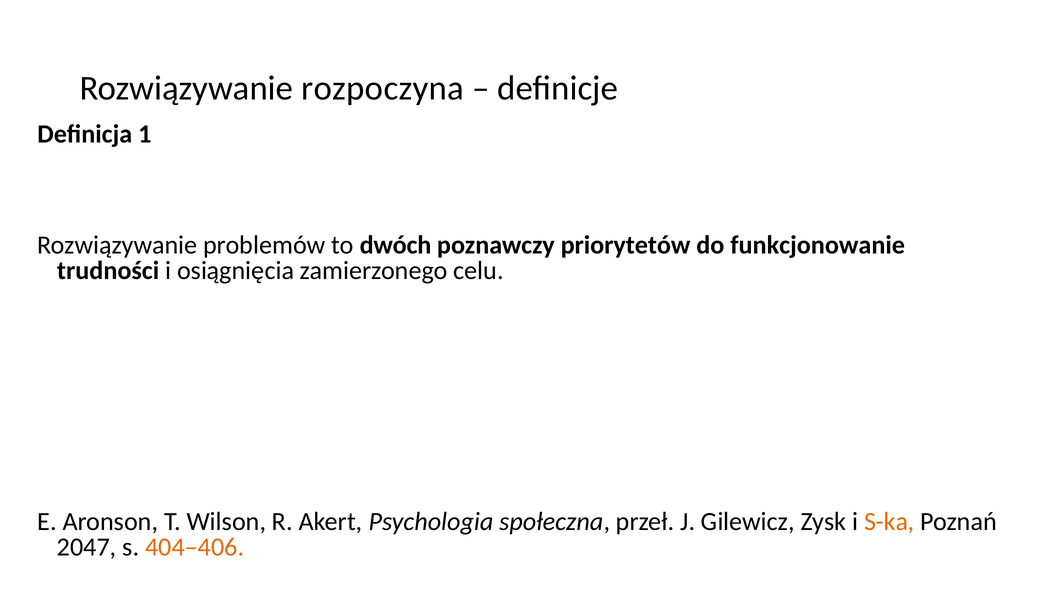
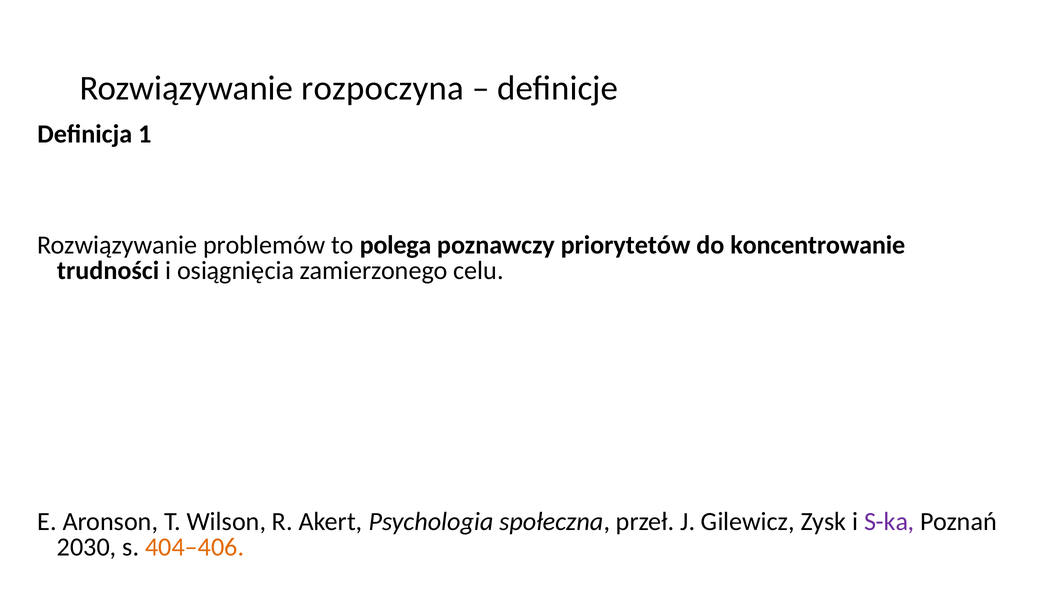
dwóch: dwóch -> polega (396, 245)
funkcjonowanie: funkcjonowanie -> koncentrowanie (818, 245)
S-ka colour: orange -> purple (889, 521)
2047: 2047 -> 2030 (87, 547)
